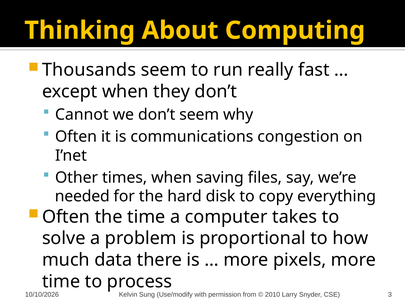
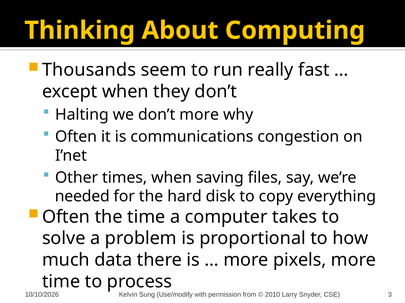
Cannot: Cannot -> Halting (82, 115)
don’t seem: seem -> more (199, 115)
